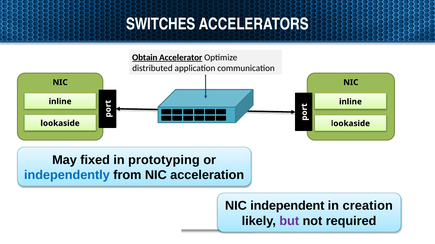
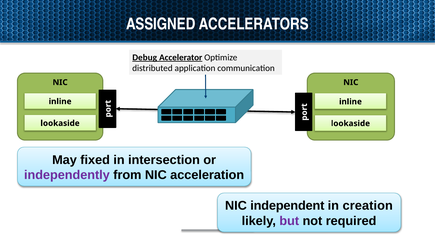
SWITCHES: SWITCHES -> ASSIGNED (161, 24)
Obtain: Obtain -> Debug (145, 58)
prototyping: prototyping -> intersection (164, 160)
independently colour: blue -> purple (67, 176)
